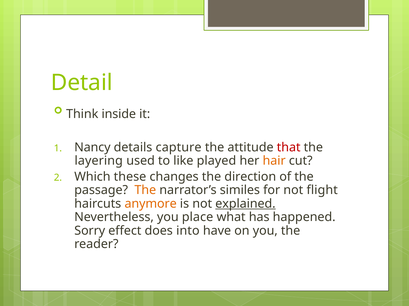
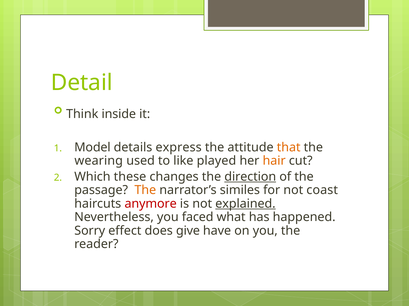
Nancy: Nancy -> Model (92, 148)
capture: capture -> express (179, 148)
that colour: red -> orange (289, 148)
layering: layering -> wearing (99, 161)
direction underline: none -> present (250, 177)
flight: flight -> coast (322, 191)
anymore colour: orange -> red (151, 204)
place: place -> faced (198, 218)
into: into -> give (188, 231)
